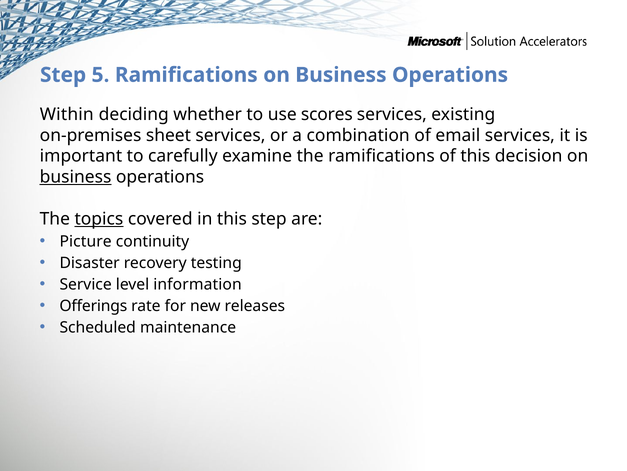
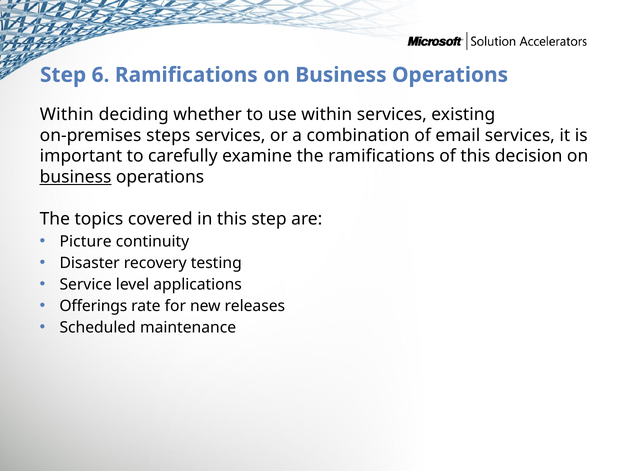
5: 5 -> 6 (101, 75)
use scores: scores -> within (327, 114)
sheet: sheet -> steps (168, 135)
topics underline: present -> none (99, 219)
information: information -> applications (198, 284)
